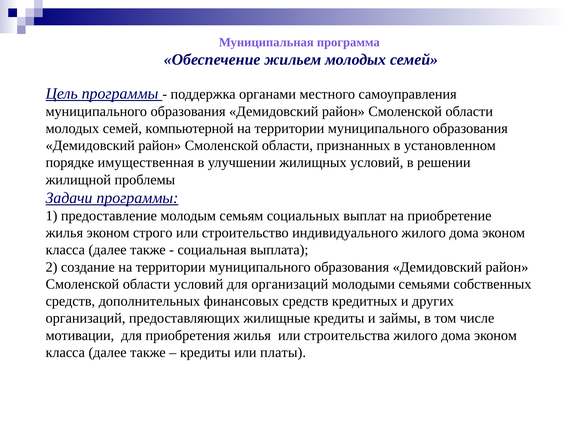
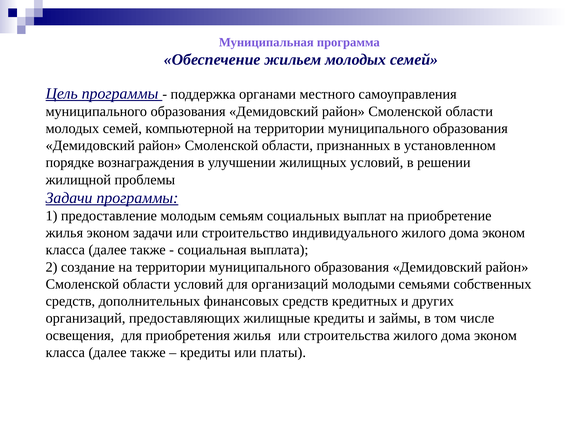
имущественная: имущественная -> вознаграждения (146, 163)
эконом строго: строго -> задачи (153, 233)
мотивации: мотивации -> освещения (80, 335)
